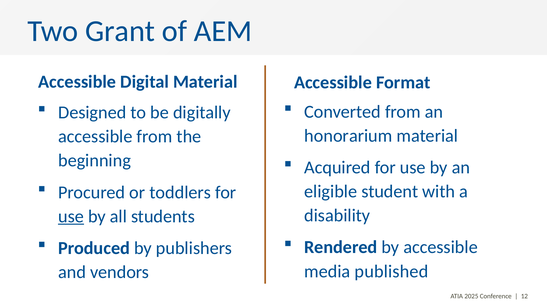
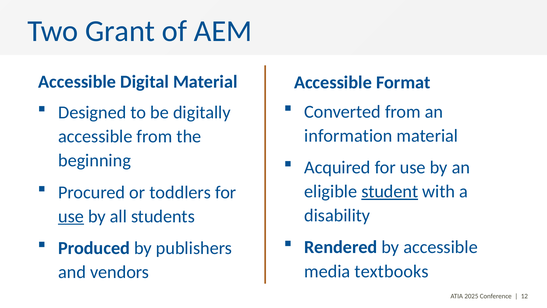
honorarium: honorarium -> information (348, 136)
student underline: none -> present (390, 191)
published: published -> textbooks (392, 271)
